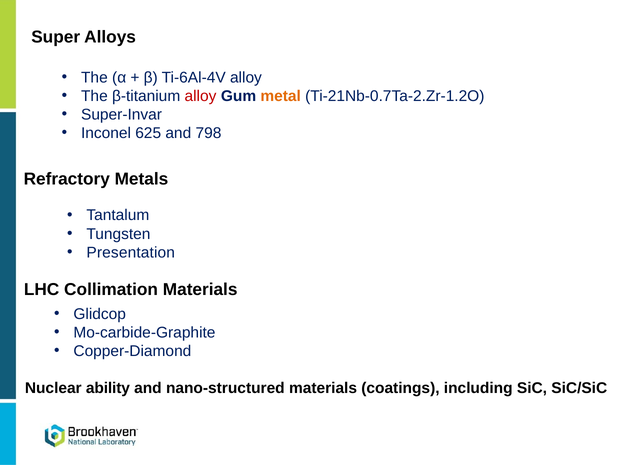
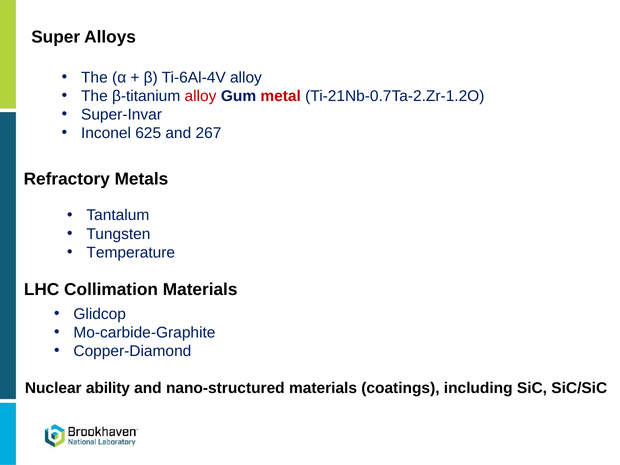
metal colour: orange -> red (281, 96)
798: 798 -> 267 (209, 133)
Presentation: Presentation -> Temperature (131, 253)
